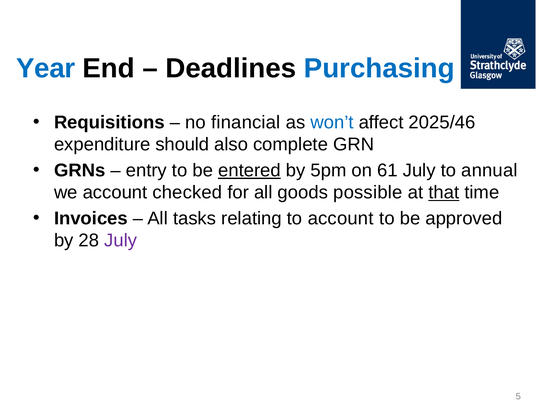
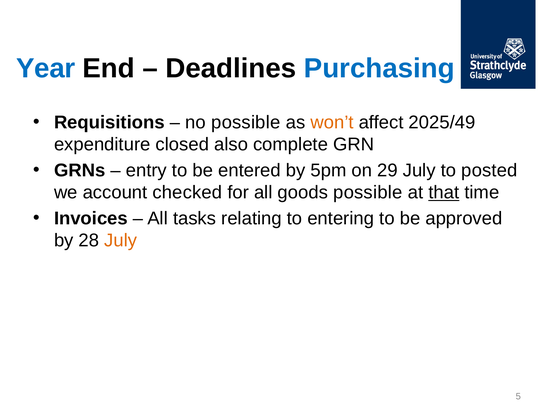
no financial: financial -> possible (246, 123)
won’t colour: blue -> orange (332, 123)
2025/46: 2025/46 -> 2025/49 (442, 123)
should: should -> closed (182, 145)
entered underline: present -> none (249, 171)
61: 61 -> 29 (387, 171)
annual: annual -> posted (489, 171)
to account: account -> entering (341, 219)
July colour: purple -> orange (121, 241)
